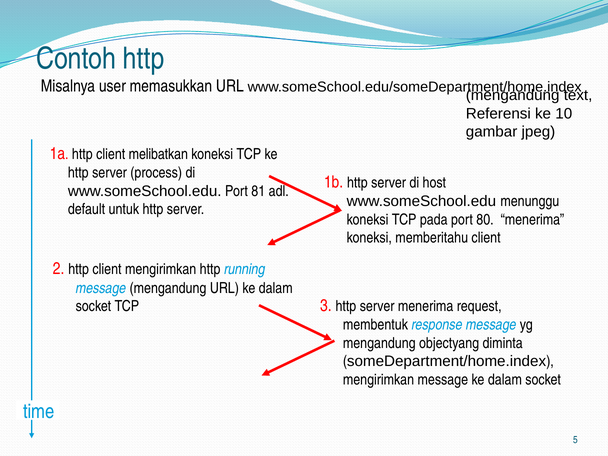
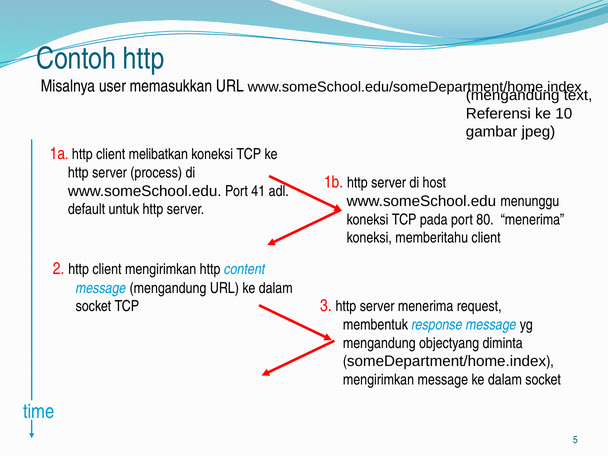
81: 81 -> 41 (258, 191)
running: running -> content (245, 269)
